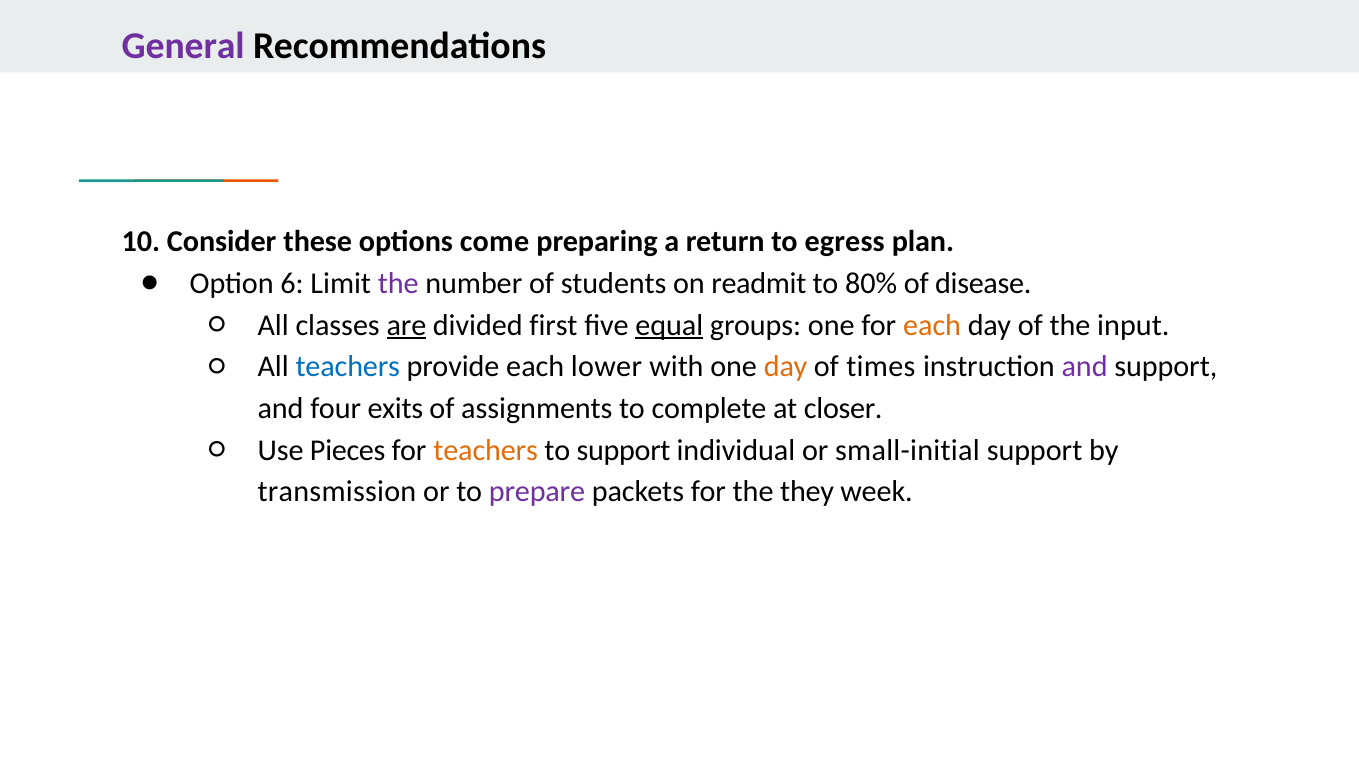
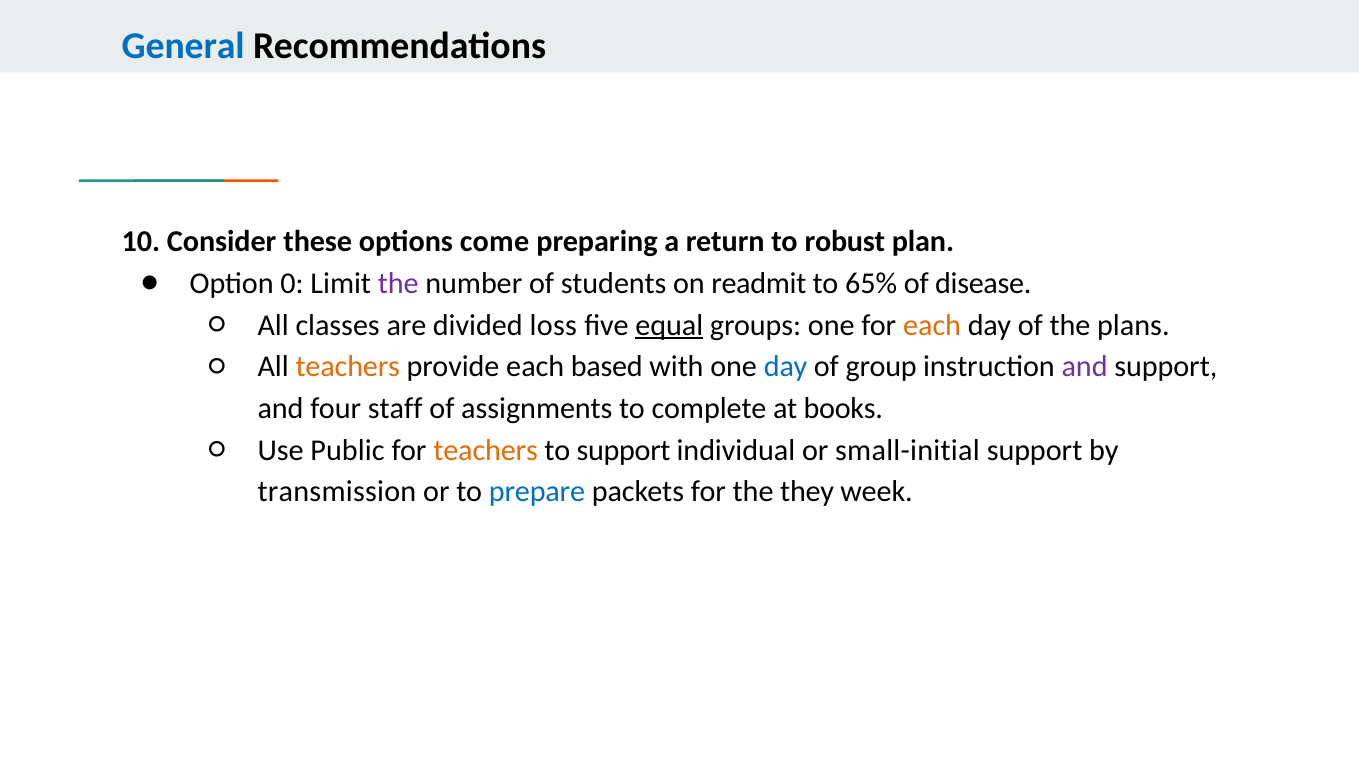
General colour: purple -> blue (183, 46)
egress: egress -> robust (845, 242)
6: 6 -> 0 (292, 283)
80%: 80% -> 65% (871, 283)
are underline: present -> none (406, 325)
first: first -> loss (553, 325)
input: input -> plans (1133, 325)
teachers colour: blue -> orange (348, 367)
lower: lower -> based (607, 367)
day colour: orange -> blue (786, 367)
times: times -> group (881, 367)
exits: exits -> staff (395, 408)
closer: closer -> books (843, 408)
Pieces: Pieces -> Public (348, 450)
prepare colour: purple -> blue (537, 491)
